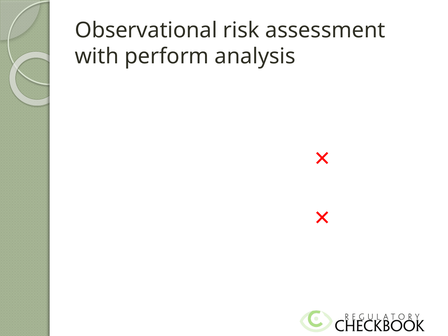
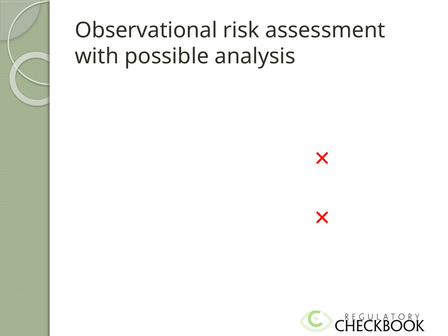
perform: perform -> possible (167, 56)
